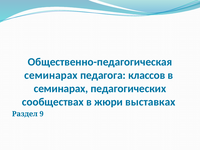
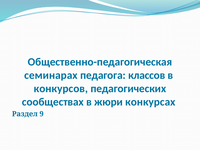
семинарах: семинарах -> конкурсов (61, 89)
выставках: выставках -> конкурсах (150, 102)
